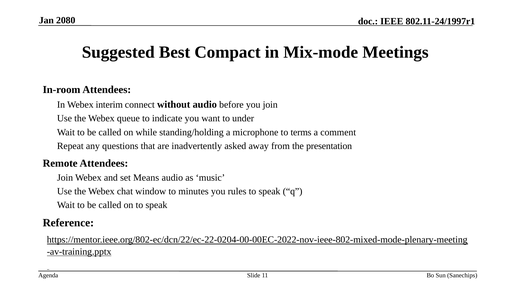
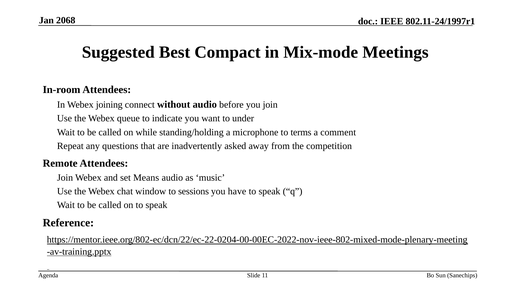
2080: 2080 -> 2068 (66, 20)
interim: interim -> joining (109, 105)
presentation: presentation -> competition (329, 146)
minutes: minutes -> sessions (194, 192)
rules: rules -> have (237, 192)
